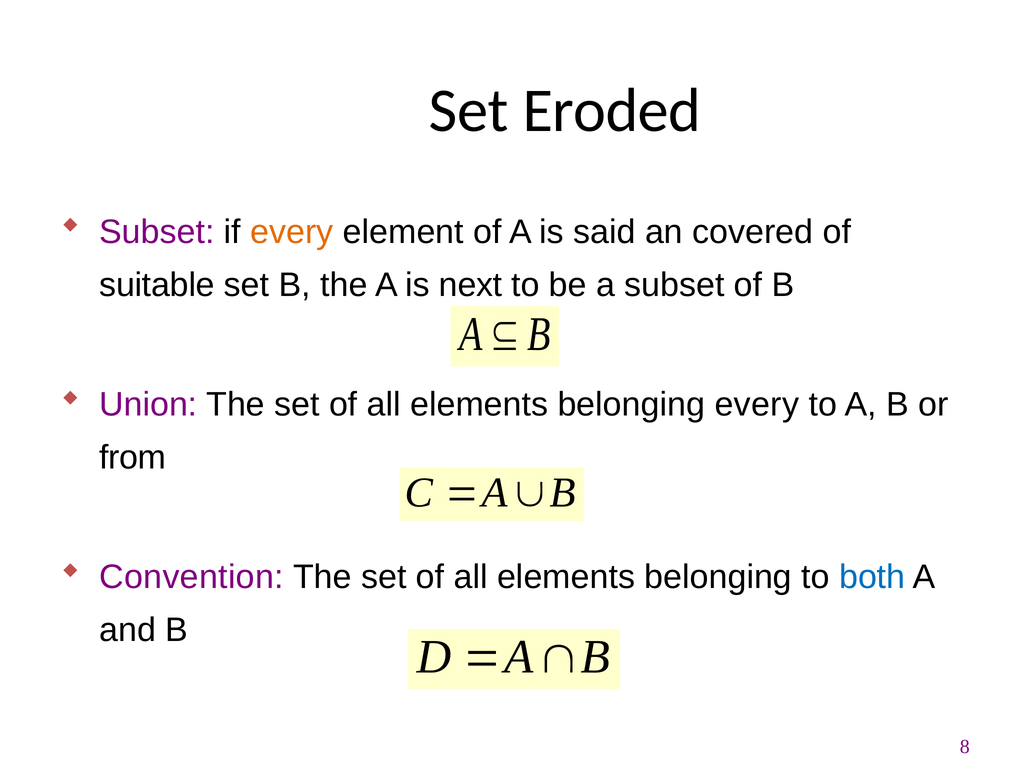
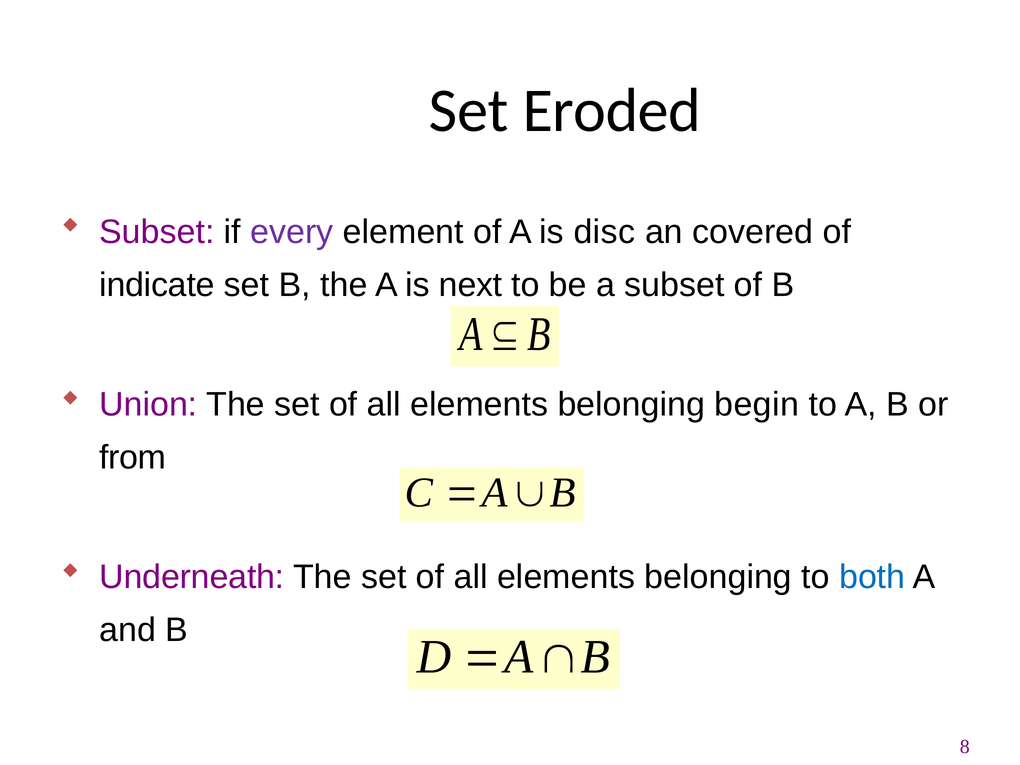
every colour: orange -> purple (292, 232)
said: said -> disc (604, 232)
suitable: suitable -> indicate (157, 285)
belonging every: every -> begin (757, 404)
Convention: Convention -> Underneath (192, 577)
